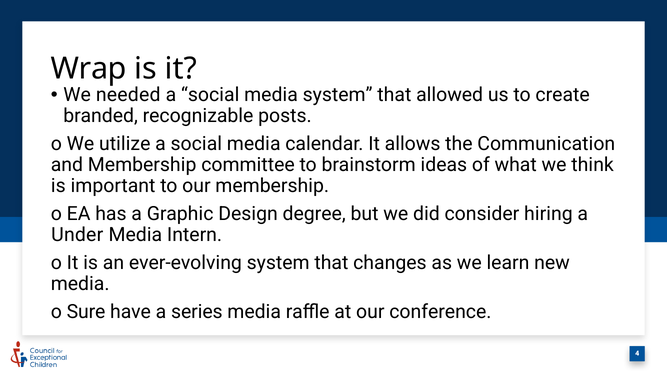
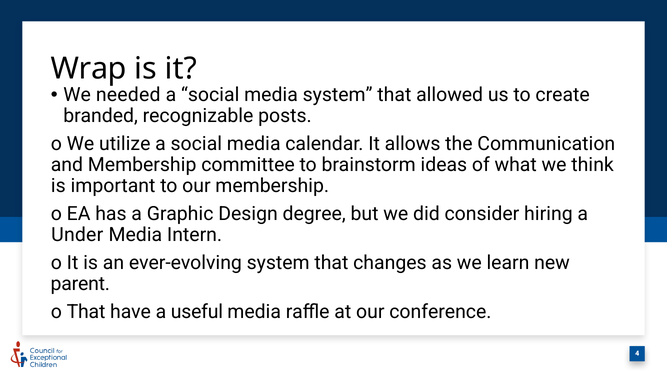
media: media -> parent (80, 284)
o Sure: Sure -> That (86, 312)
series: series -> useful (197, 312)
